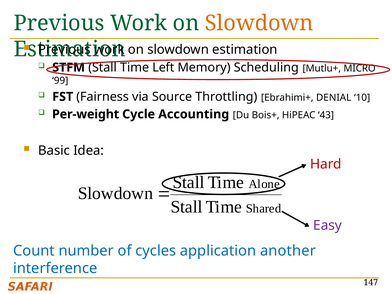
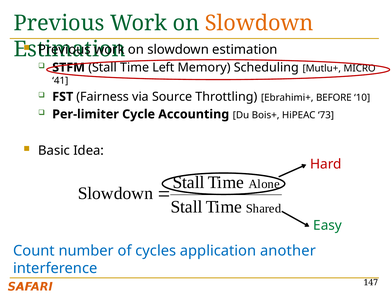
99: 99 -> 41 (60, 81)
DENIAL: DENIAL -> BEFORE (334, 98)
Per-weight: Per-weight -> Per-limiter (86, 114)
43: 43 -> 73 (326, 115)
Easy colour: purple -> green (328, 225)
